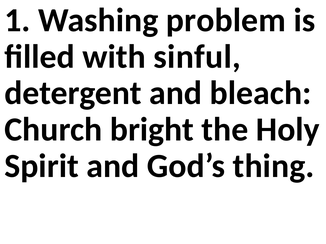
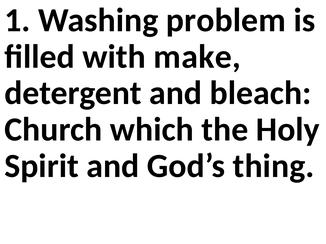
sinful: sinful -> make (197, 57)
bright: bright -> which (152, 130)
